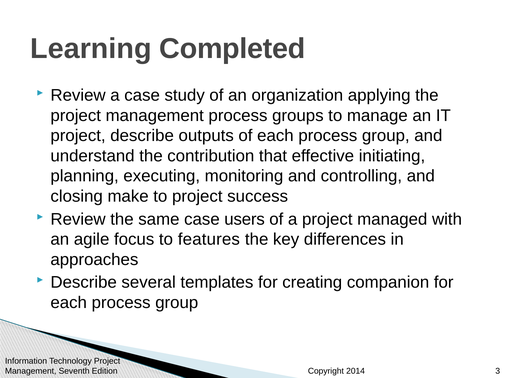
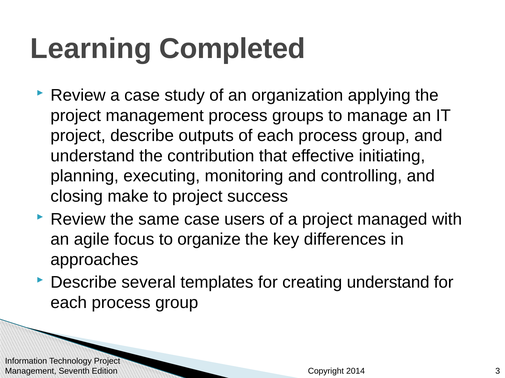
features: features -> organize (209, 240)
creating companion: companion -> understand (388, 283)
